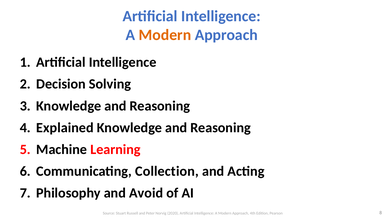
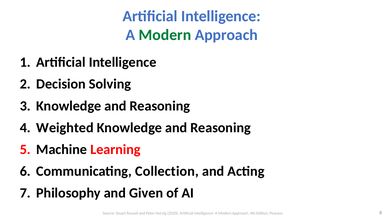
Modern colour: orange -> green (165, 35)
Explained: Explained -> Weighted (65, 127)
Avoid: Avoid -> Given (146, 193)
